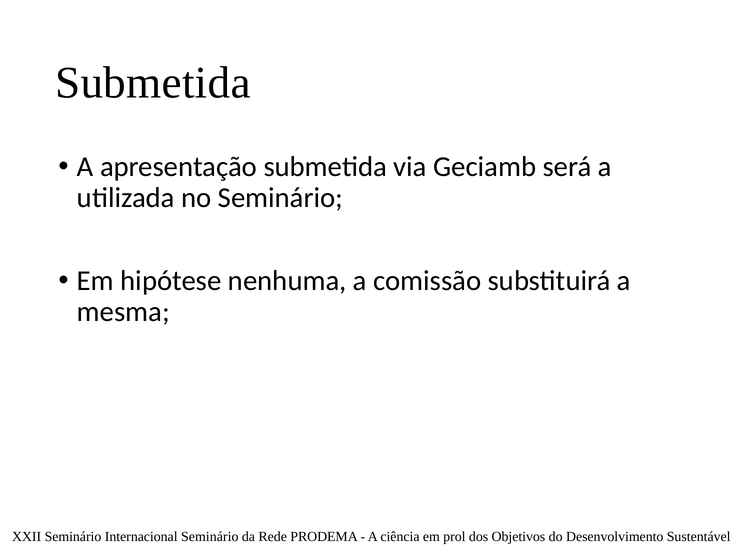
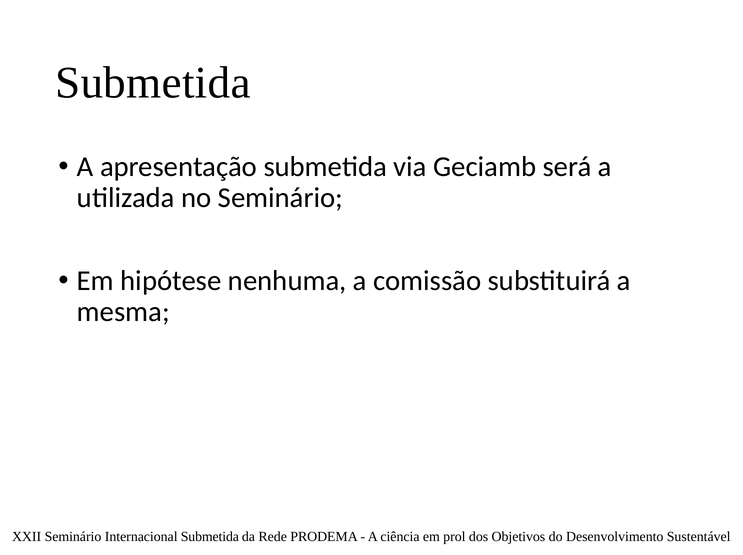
Internacional Seminário: Seminário -> Submetida (210, 537)
